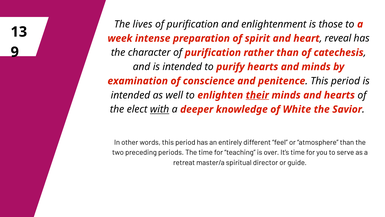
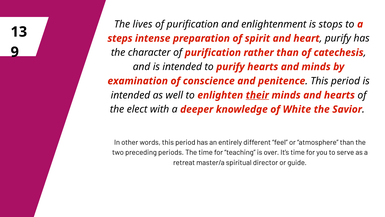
those: those -> stops (331, 24)
week: week -> steps (120, 38)
reveal: reveal -> purify (338, 38)
with underline: present -> none (160, 109)
